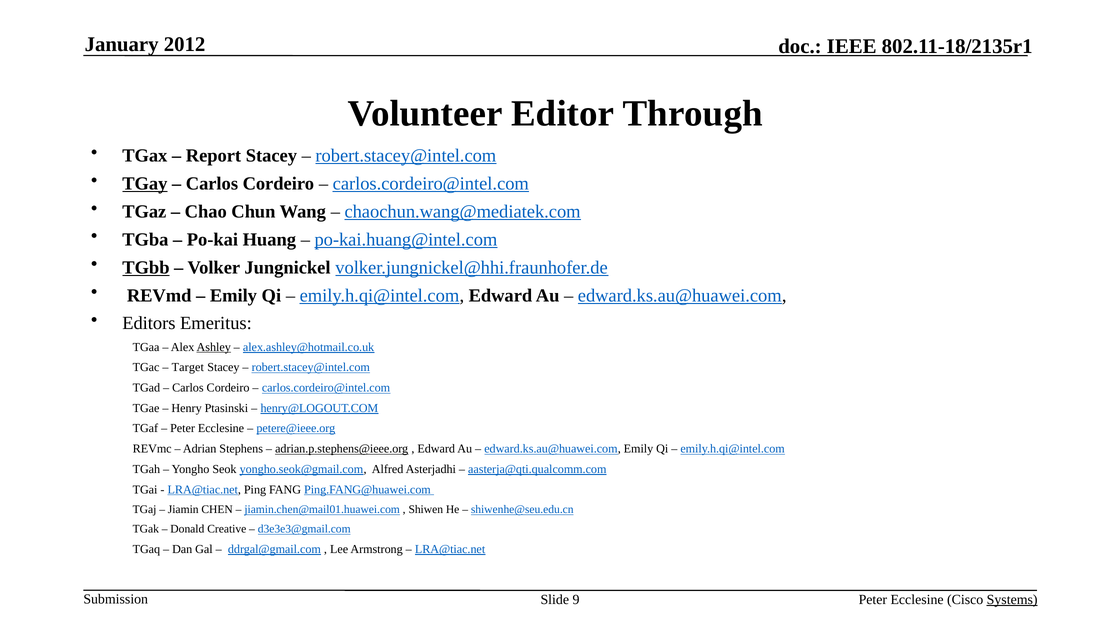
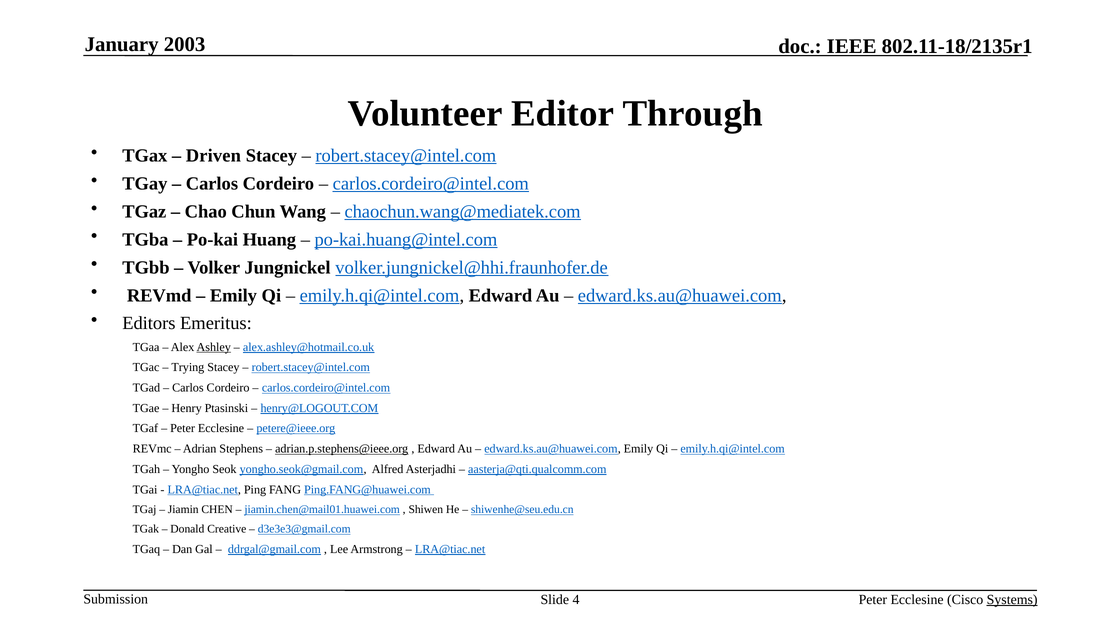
2012: 2012 -> 2003 (185, 44)
Report: Report -> Driven (213, 155)
TGay underline: present -> none (145, 183)
TGbb underline: present -> none (146, 267)
Target: Target -> Trying (188, 367)
9: 9 -> 4 (576, 599)
